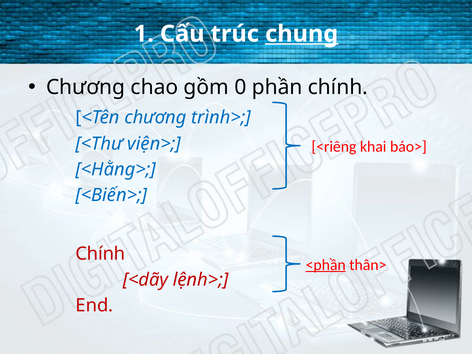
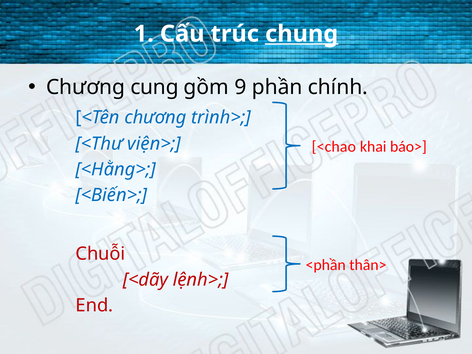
chao: chao -> cung (155, 87)
0: 0 -> 9 (240, 87)
<riêng: <riêng -> <chao (334, 147)
Chính: Chính -> Chuỗi (100, 254)
<phần underline: present -> none (326, 265)
